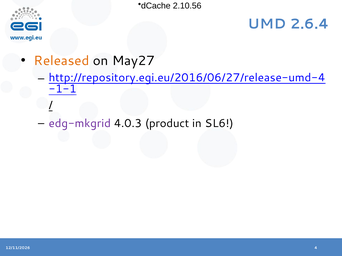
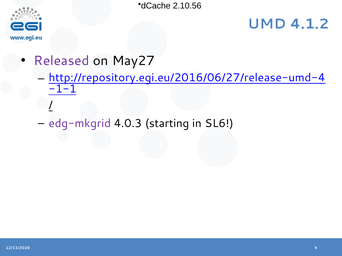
2.6.4: 2.6.4 -> 4.1.2 (310, 24)
Released colour: orange -> purple (62, 61)
product: product -> starting (167, 124)
